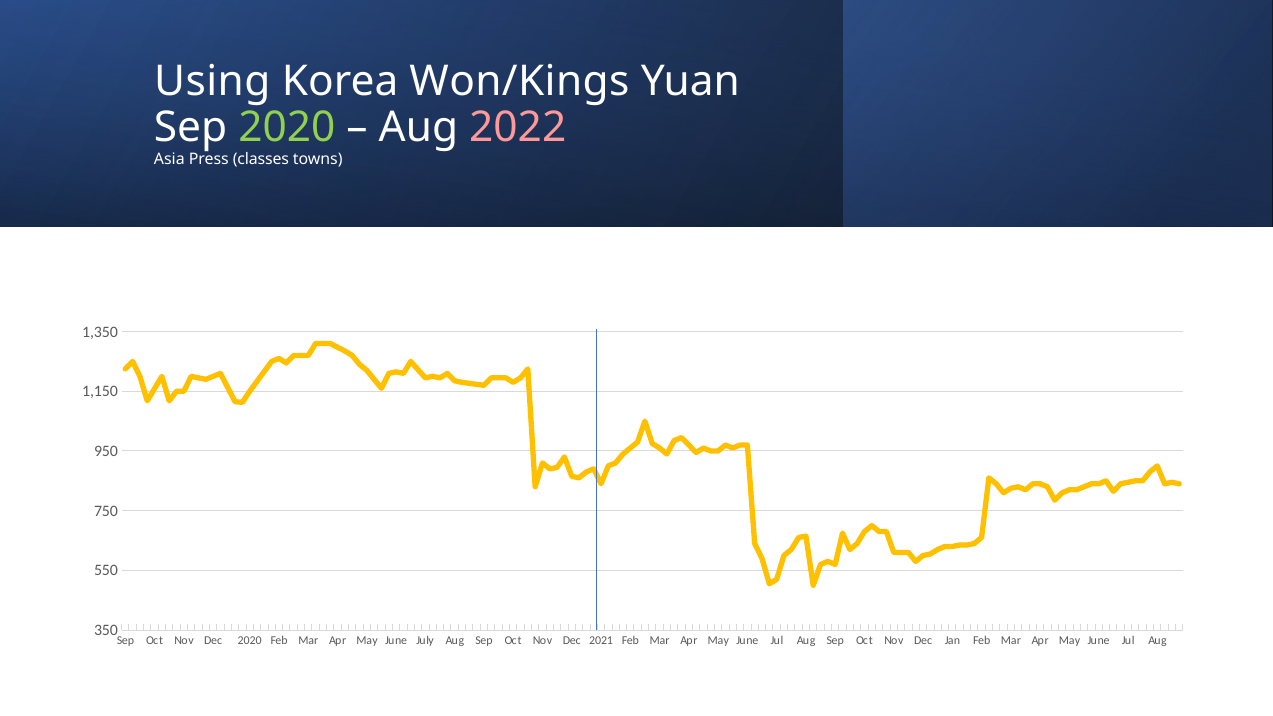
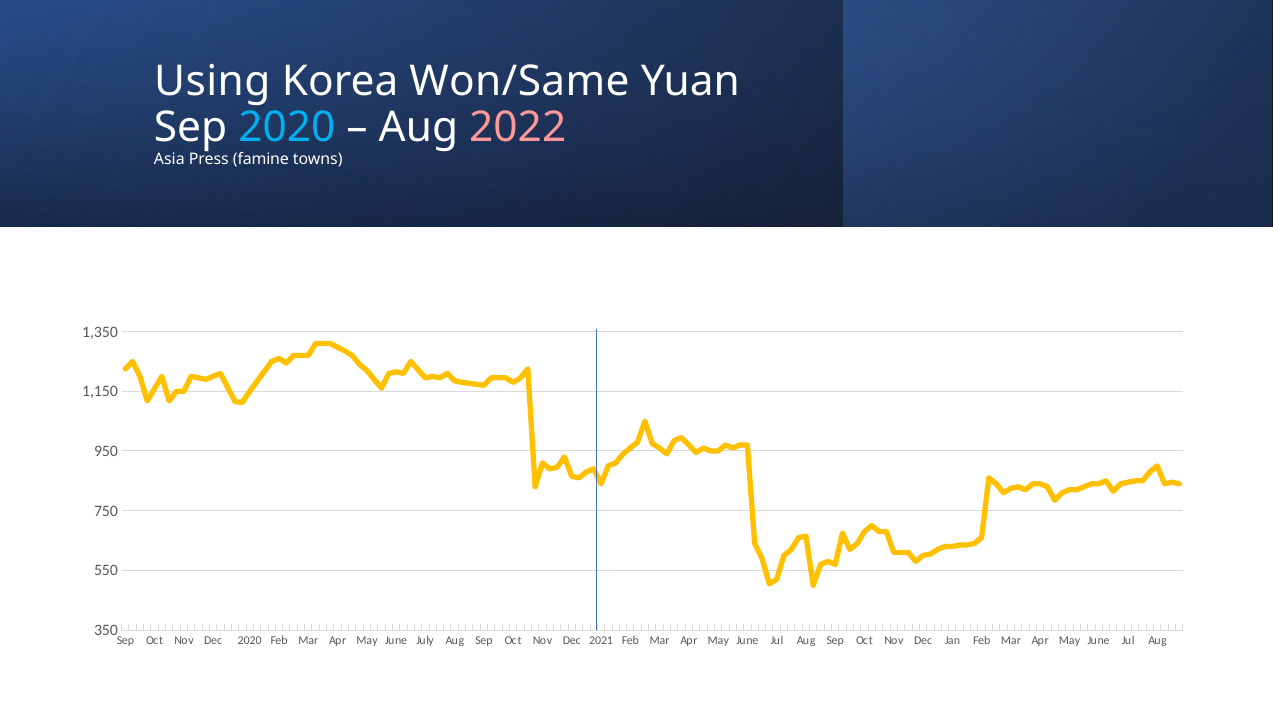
Won/Kings: Won/Kings -> Won/Same (519, 82)
2020 colour: light green -> light blue (287, 128)
classes: classes -> famine (261, 159)
